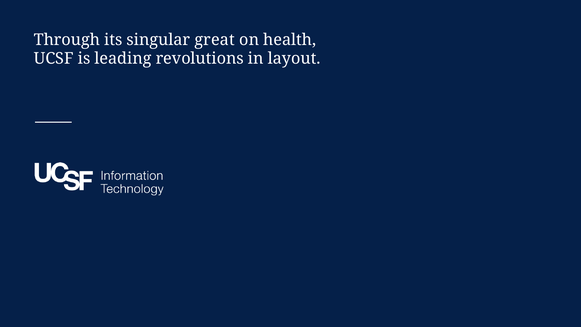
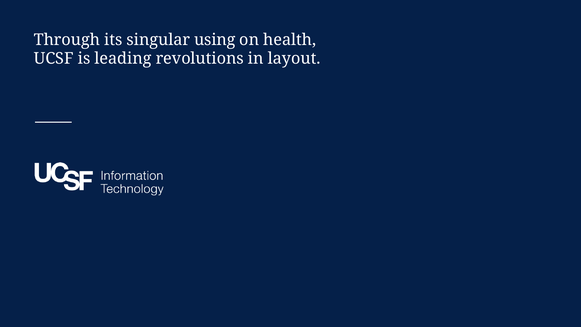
great: great -> using (215, 40)
